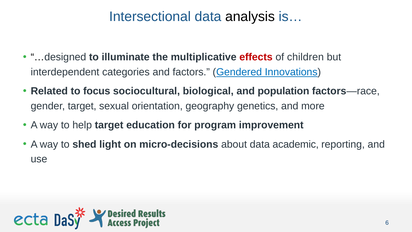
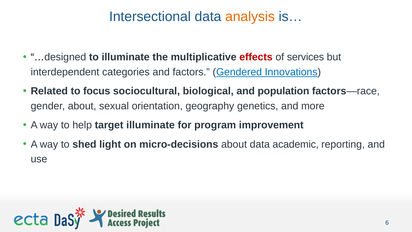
analysis colour: black -> orange (250, 17)
children: children -> services (306, 57)
gender target: target -> about (82, 106)
target education: education -> illuminate (151, 125)
